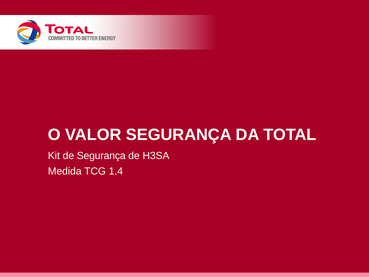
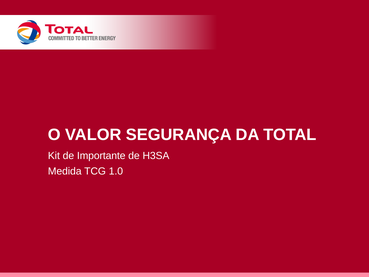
de Segurança: Segurança -> Importante (101, 156)
1.4: 1.4 -> 1.0 (116, 171)
